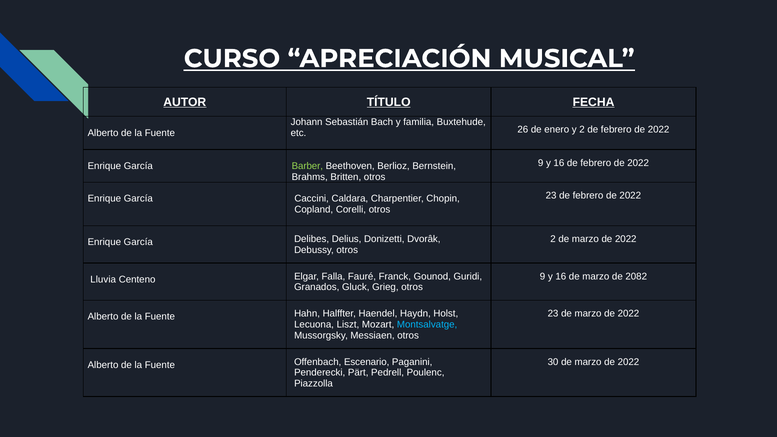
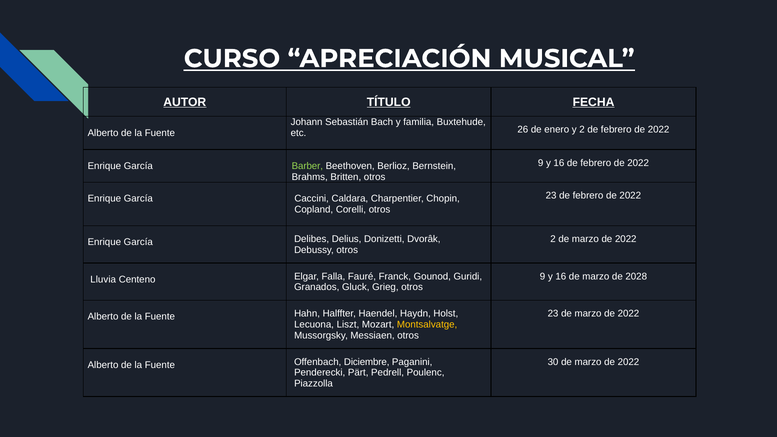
2082: 2082 -> 2028 (636, 276)
Montsalvatge colour: light blue -> yellow (427, 325)
Escenario: Escenario -> Diciembre (367, 362)
